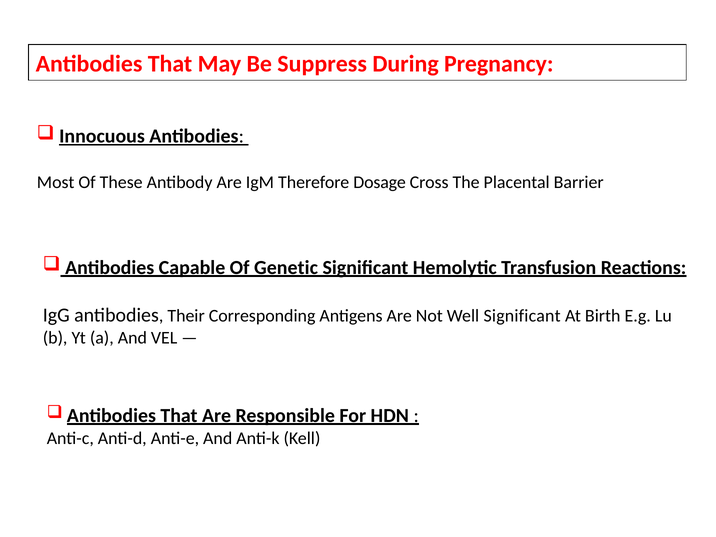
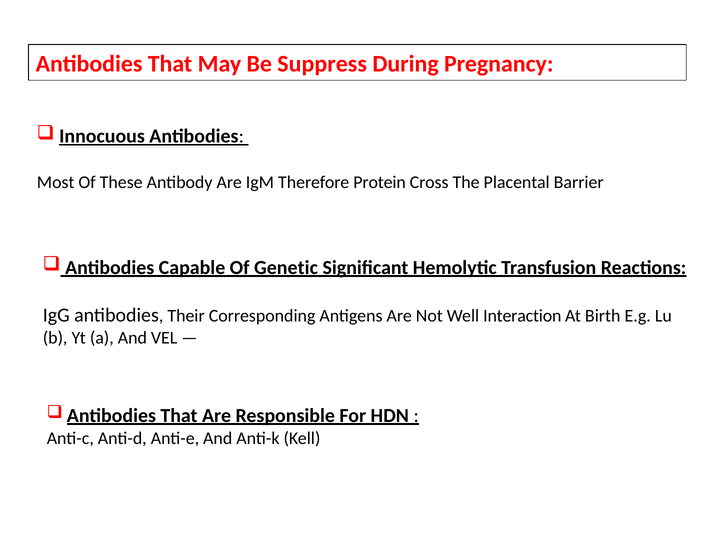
Dosage: Dosage -> Protein (380, 183)
Well Significant: Significant -> Interaction (522, 316)
